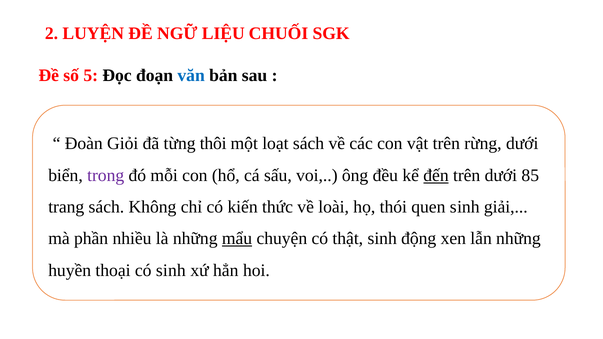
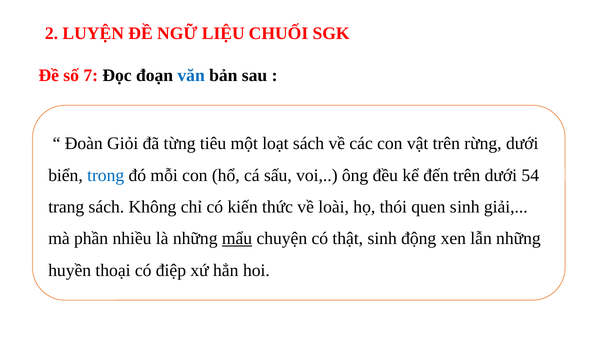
5: 5 -> 7 (91, 76)
thôi: thôi -> tiêu (213, 144)
trong colour: purple -> blue (106, 175)
đến underline: present -> none (436, 175)
85: 85 -> 54 (530, 175)
có sinh: sinh -> điệp (171, 270)
